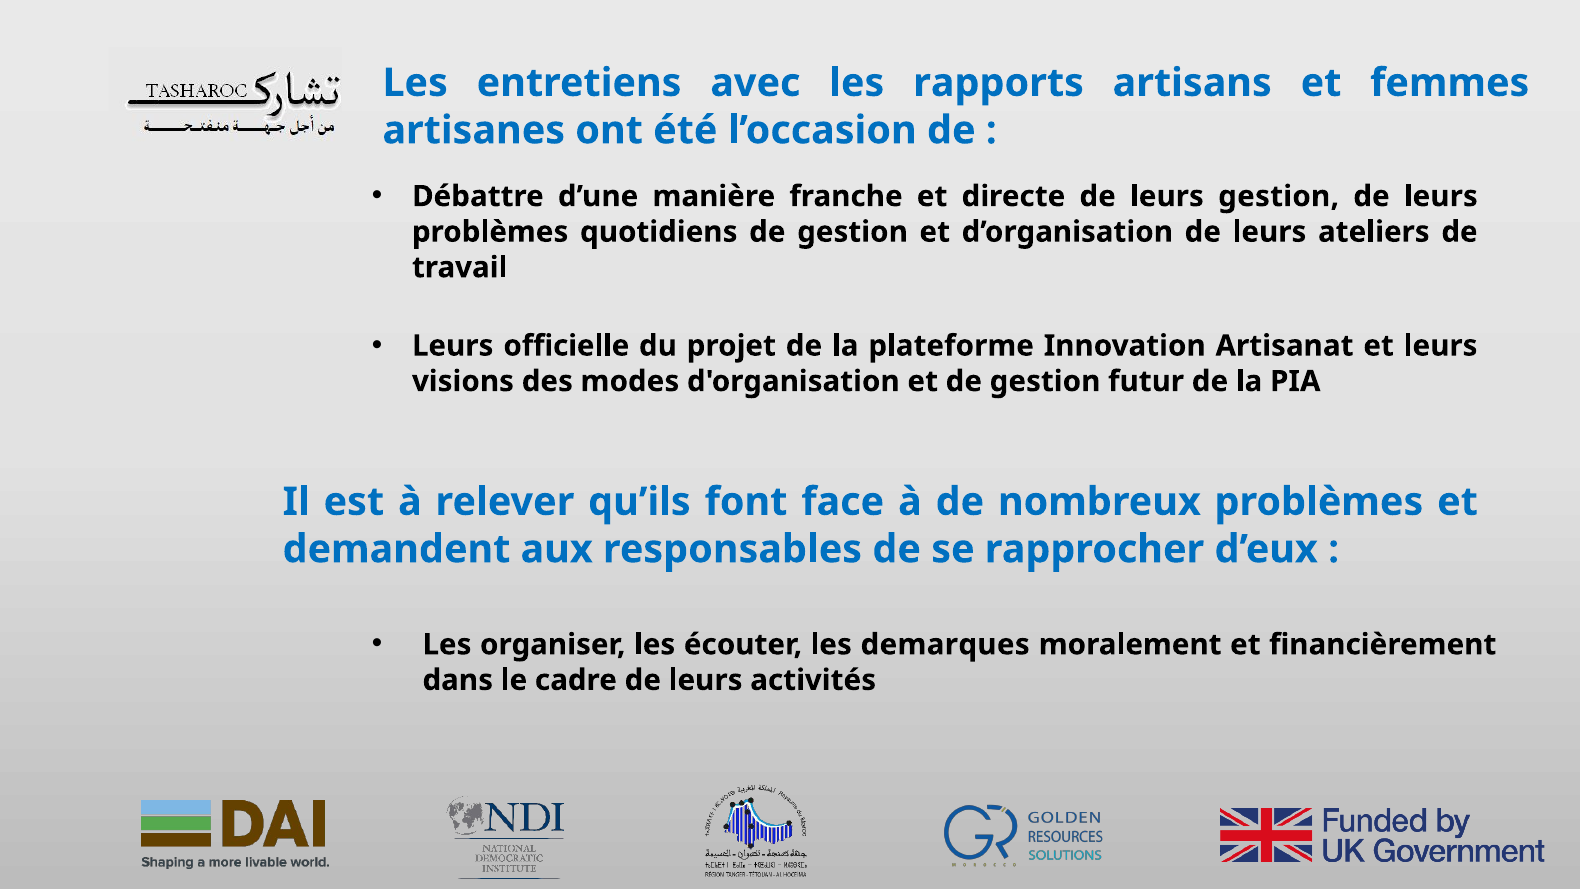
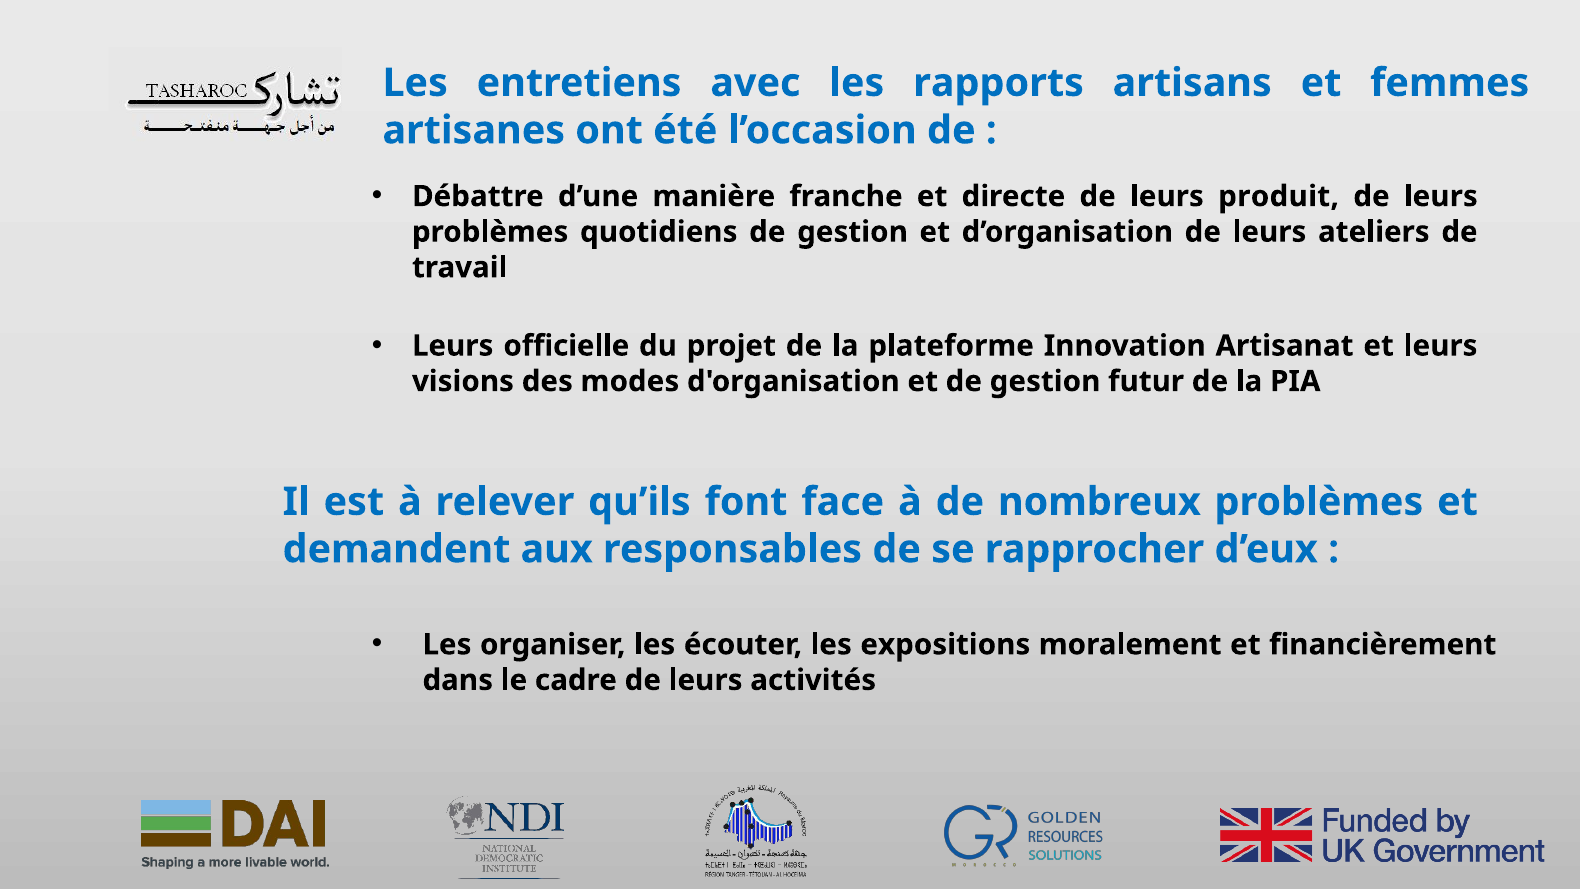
leurs gestion: gestion -> produit (1279, 196)
demarques: demarques -> expositions (945, 644)
